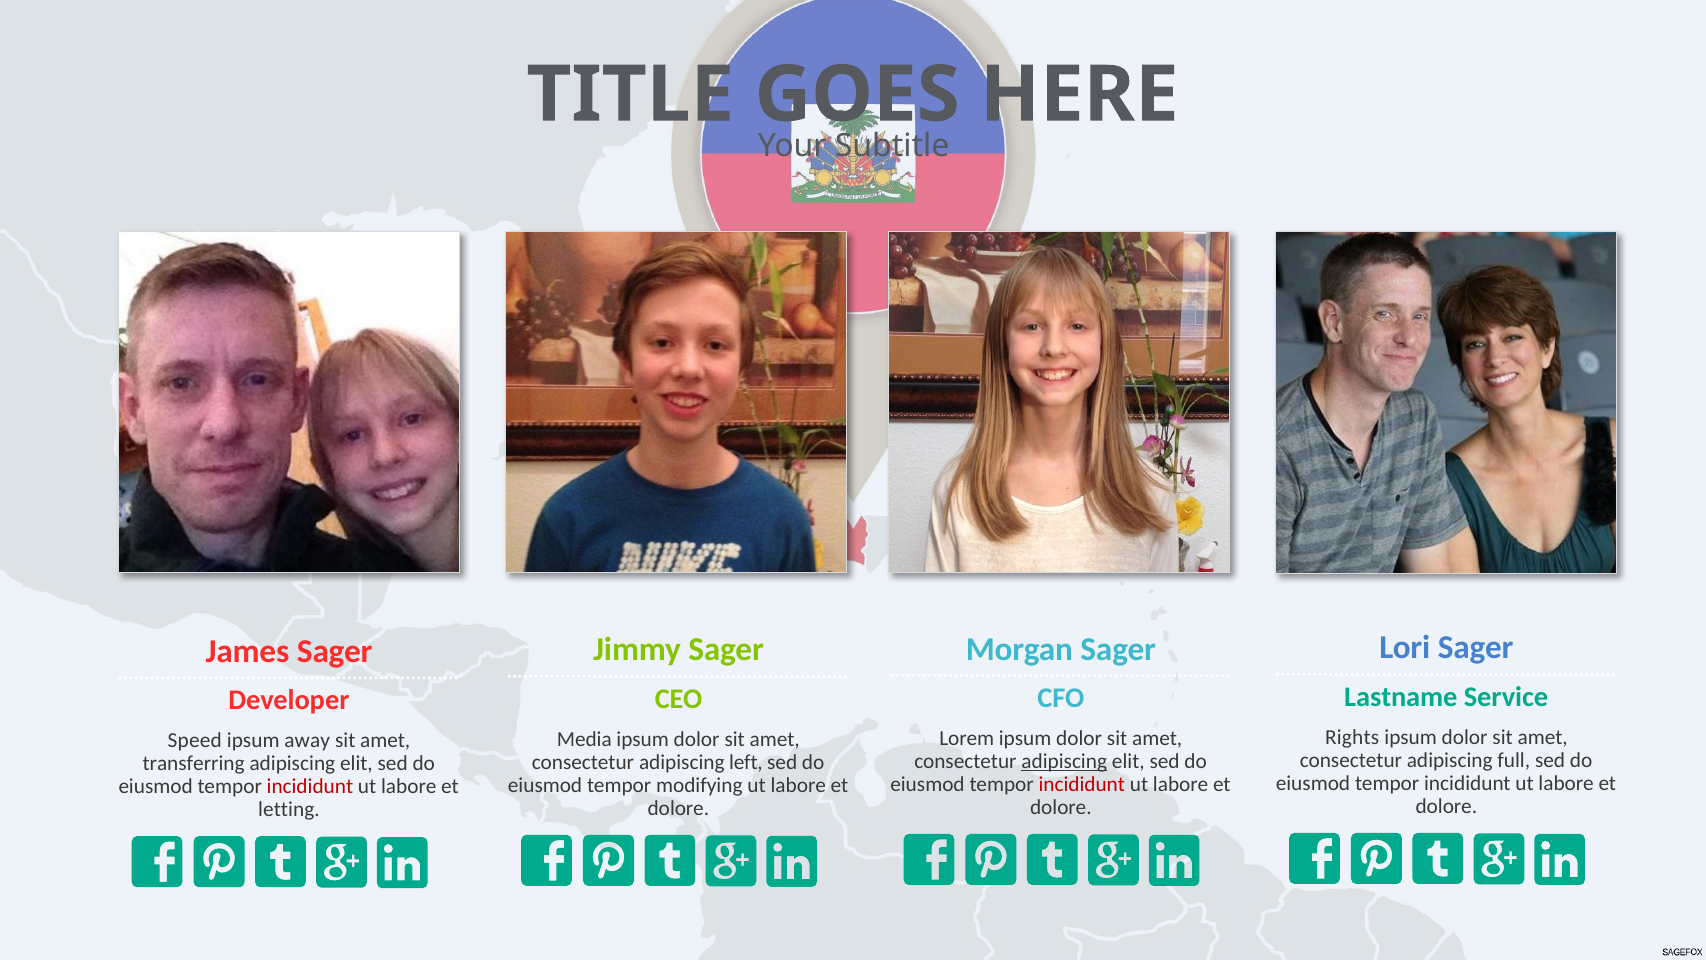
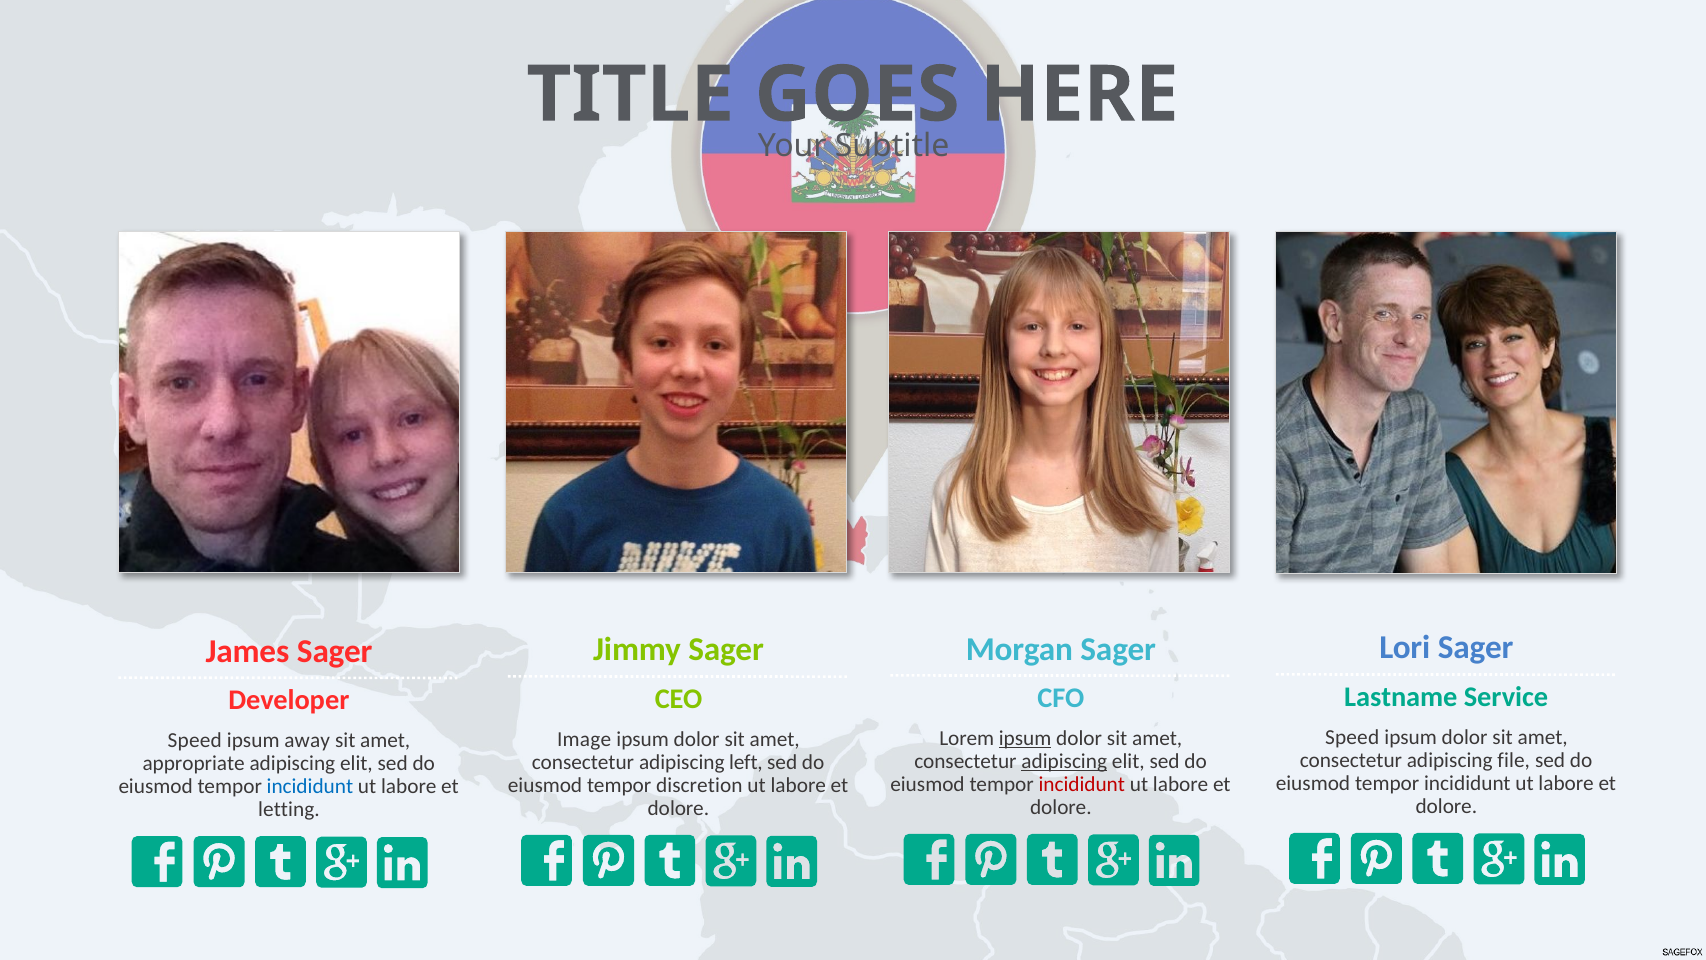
Rights: Rights -> Speed (1352, 737)
ipsum underline: none -> present (1025, 738)
Media: Media -> Image (584, 739)
full: full -> file (1514, 760)
transferring: transferring -> appropriate (194, 763)
modifying: modifying -> discretion (699, 785)
incididunt colour: red -> blue (310, 786)
